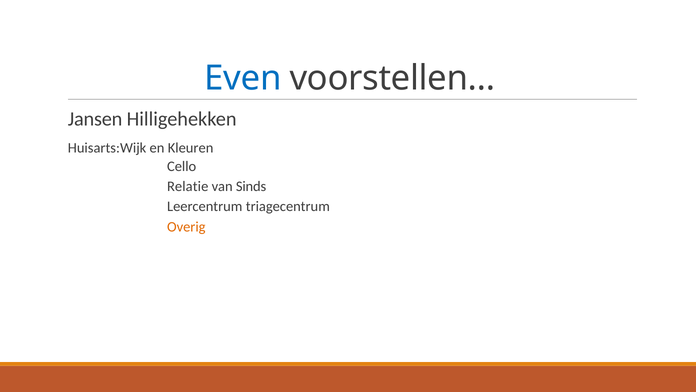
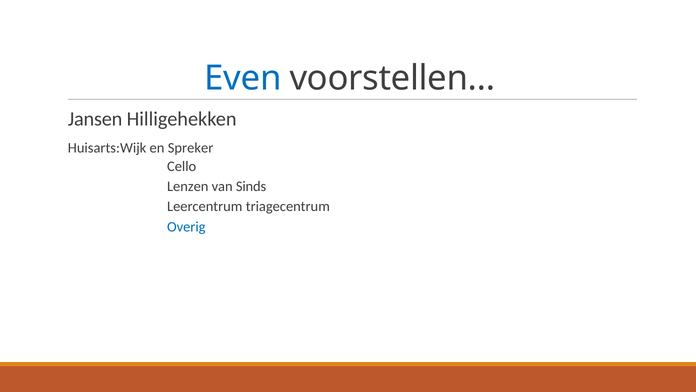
Kleuren: Kleuren -> Spreker (191, 148)
Relatie: Relatie -> Lenzen (188, 186)
Overig colour: orange -> blue (186, 226)
